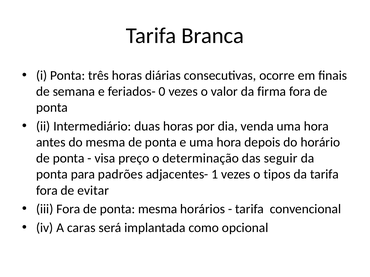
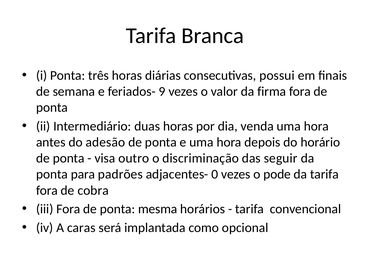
ocorre: ocorre -> possui (277, 76)
0: 0 -> 9 (162, 92)
do mesma: mesma -> adesão (105, 143)
preço: preço -> outro (134, 159)
determinação: determinação -> discriminação (201, 159)
1: 1 -> 0 (215, 175)
tipos: tipos -> pode (277, 175)
evitar: evitar -> cobra (93, 191)
